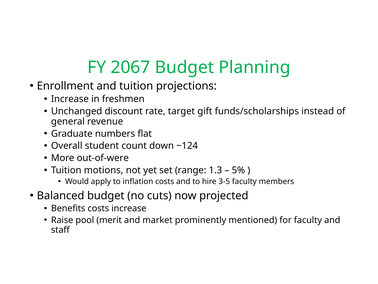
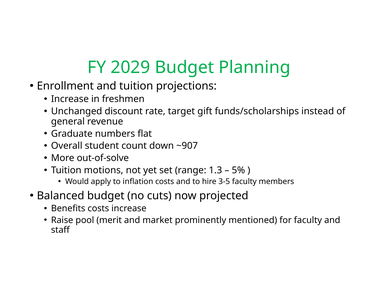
2067: 2067 -> 2029 (130, 67)
~124: ~124 -> ~907 (187, 146)
out-of-were: out-of-were -> out-of-solve (103, 158)
